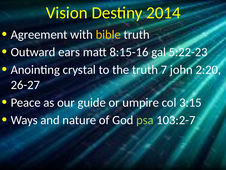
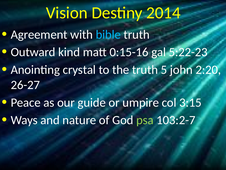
bible colour: yellow -> light blue (108, 34)
ears: ears -> kind (69, 52)
8:15-16: 8:15-16 -> 0:15-16 (129, 52)
7: 7 -> 5 (164, 70)
